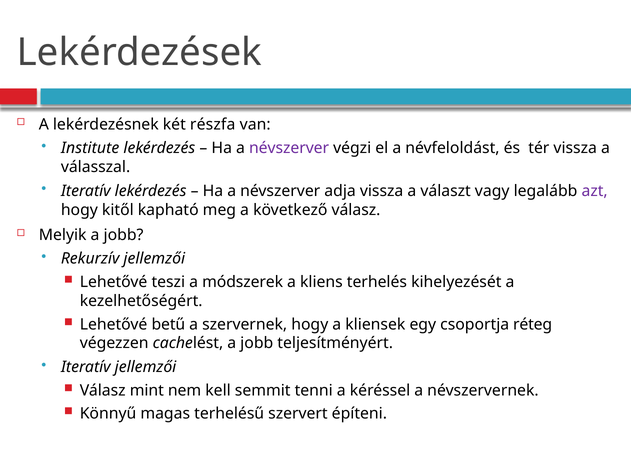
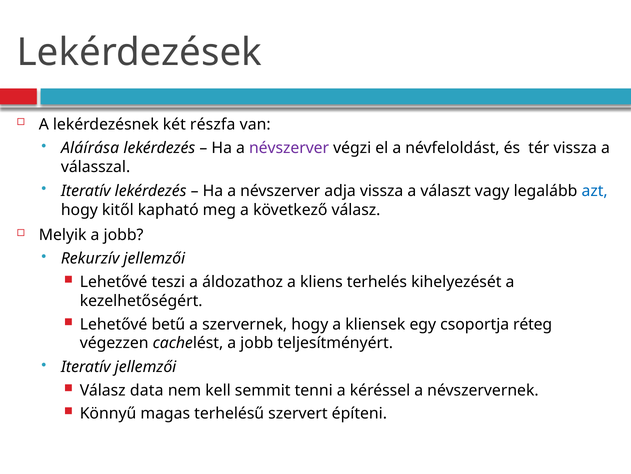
Institute: Institute -> Aláírása (90, 148)
azt colour: purple -> blue (595, 191)
módszerek: módszerek -> áldozathoz (243, 282)
mint: mint -> data (147, 390)
